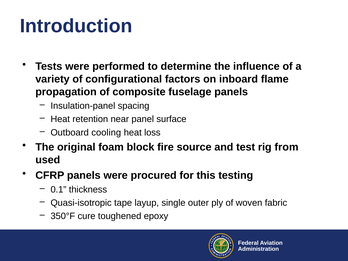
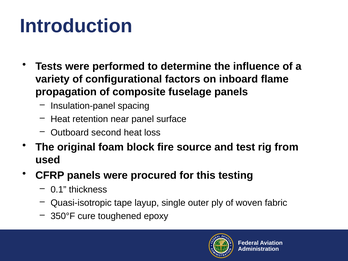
cooling: cooling -> second (106, 133)
